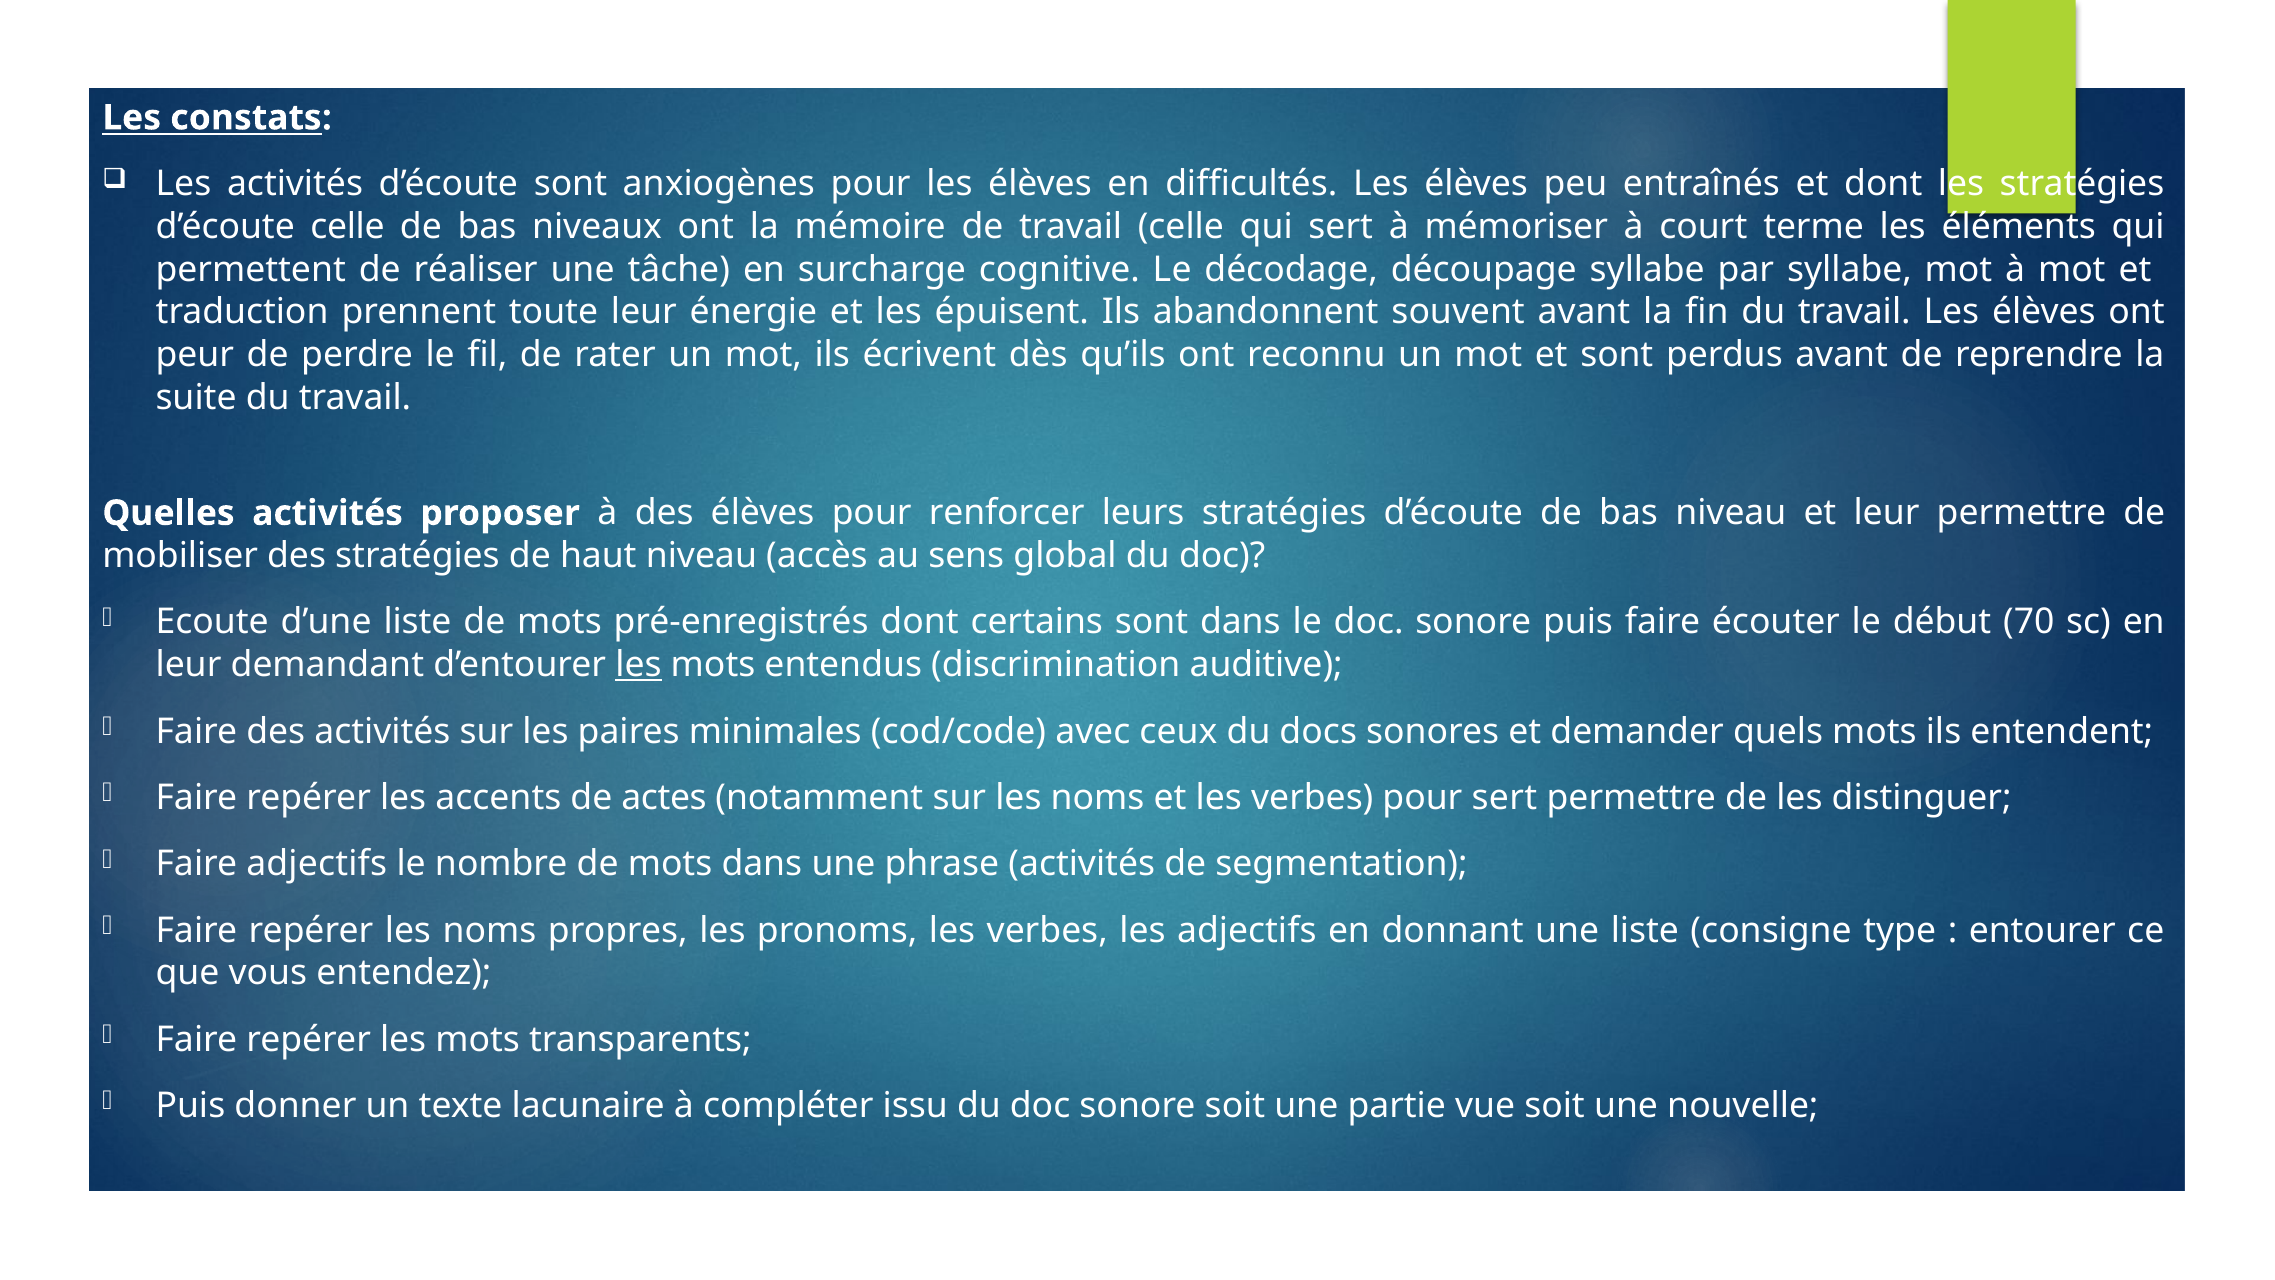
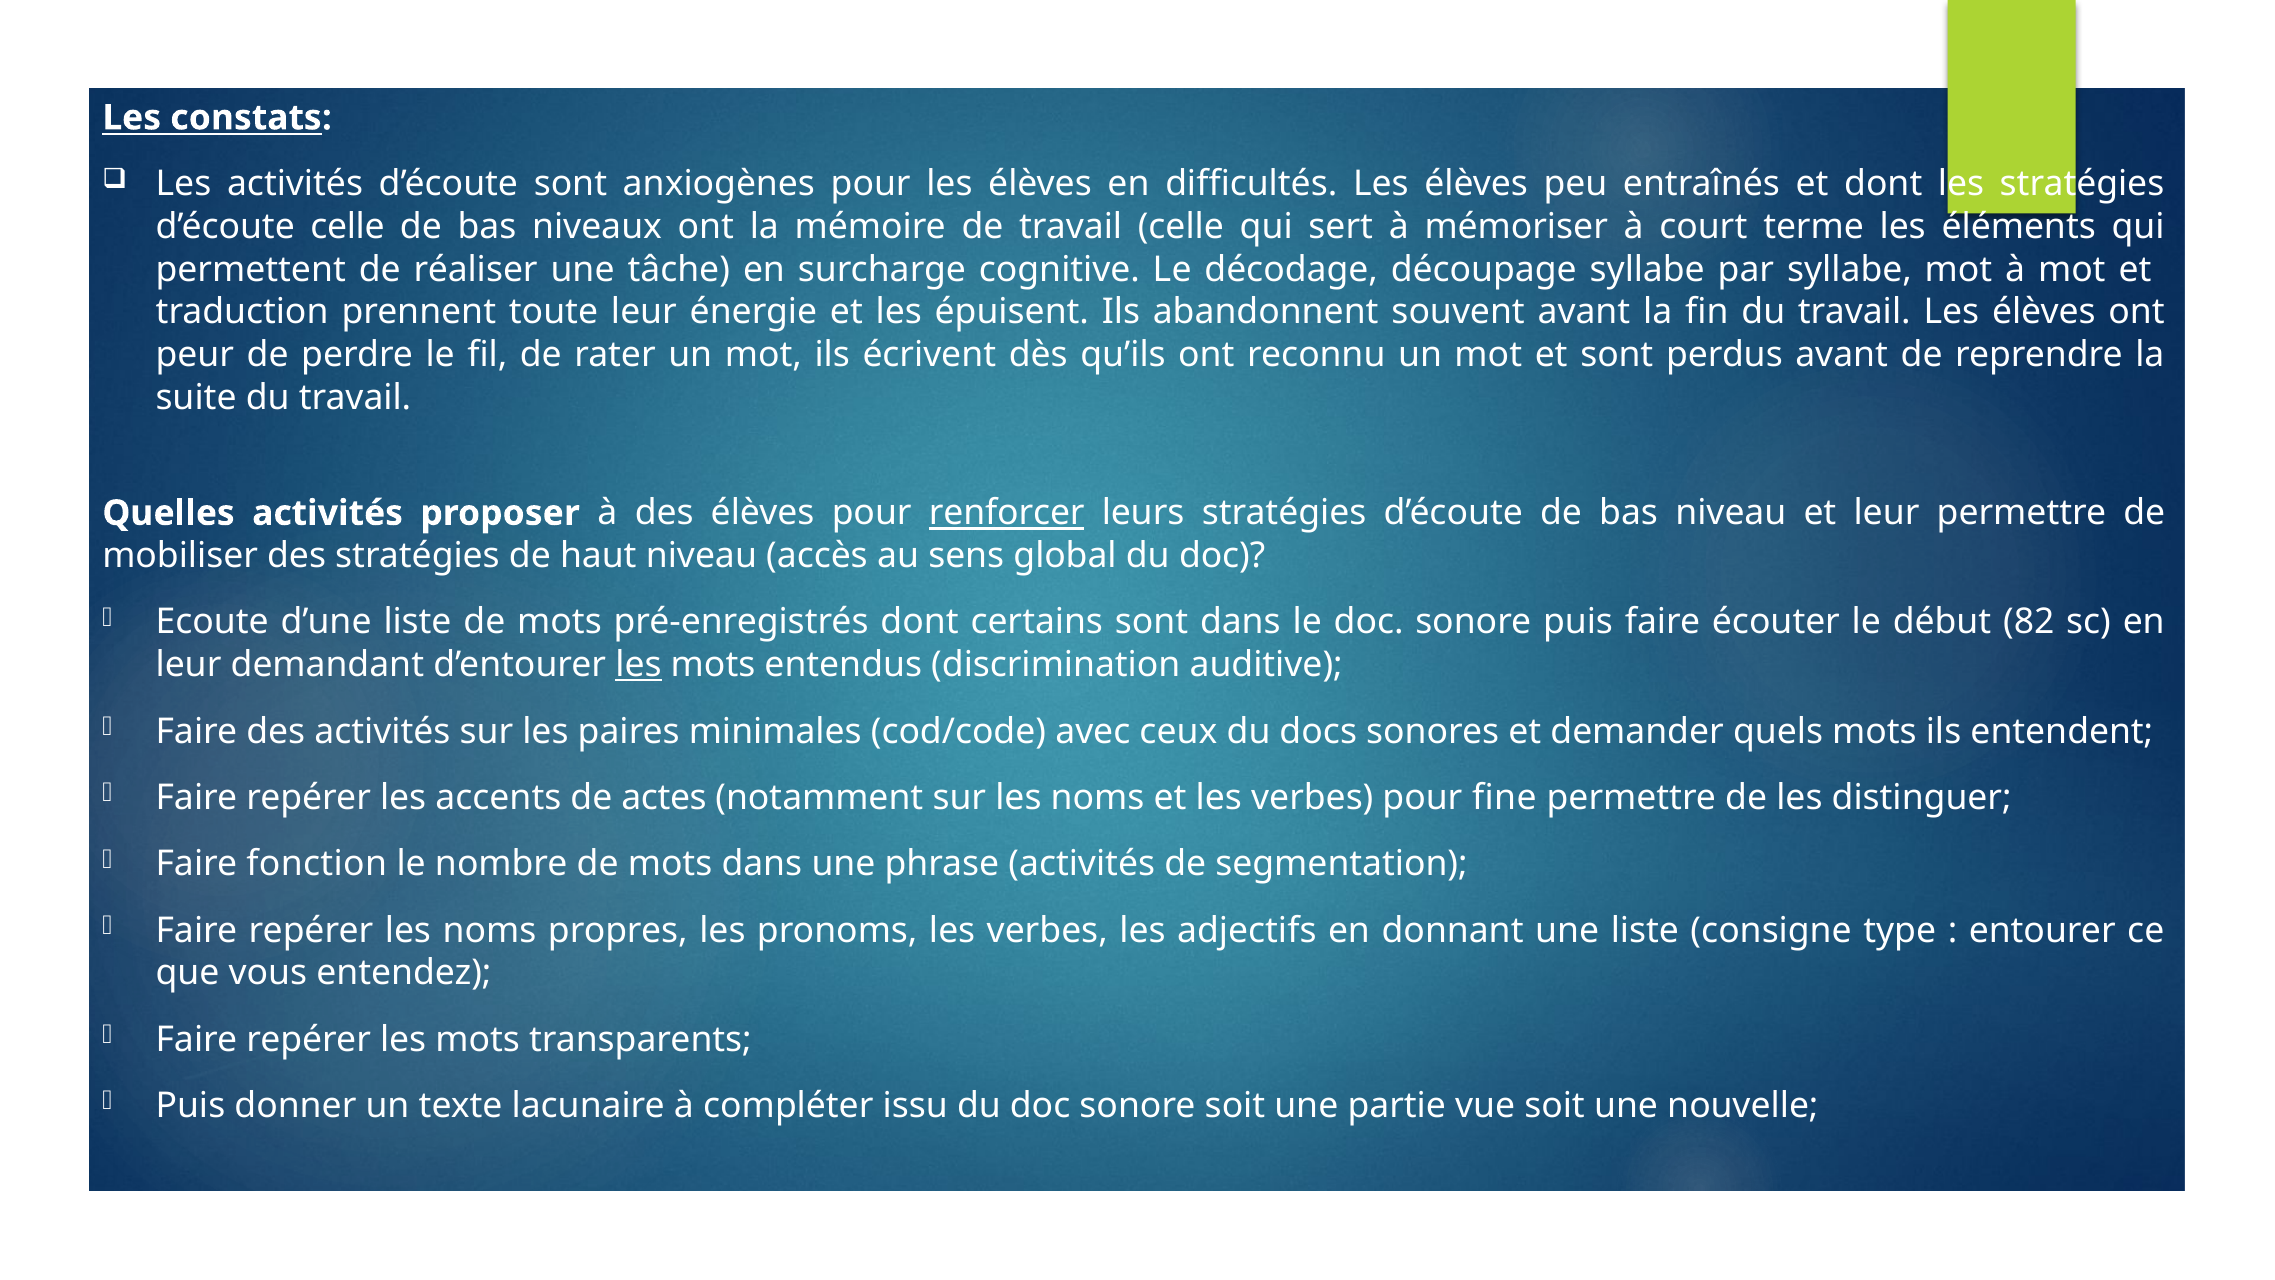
renforcer underline: none -> present (1007, 513)
70: 70 -> 82 (2029, 622)
pour sert: sert -> fine (1504, 797)
Faire adjectifs: adjectifs -> fonction (317, 864)
